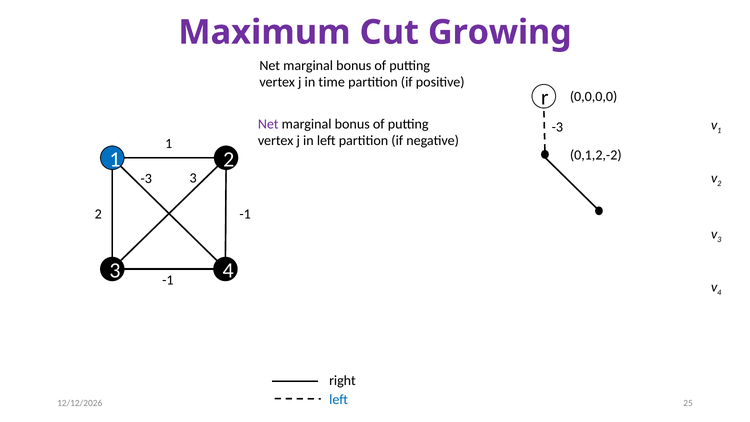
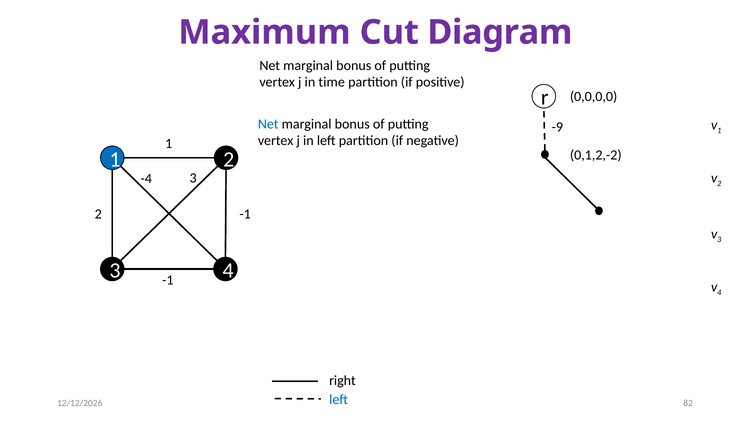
Growing: Growing -> Diagram (500, 32)
Net colour: purple -> blue (268, 124)
-3: -3 -> -9 (557, 127)
-3: -3 -> -4 (146, 179)
25: 25 -> 82 (688, 403)
